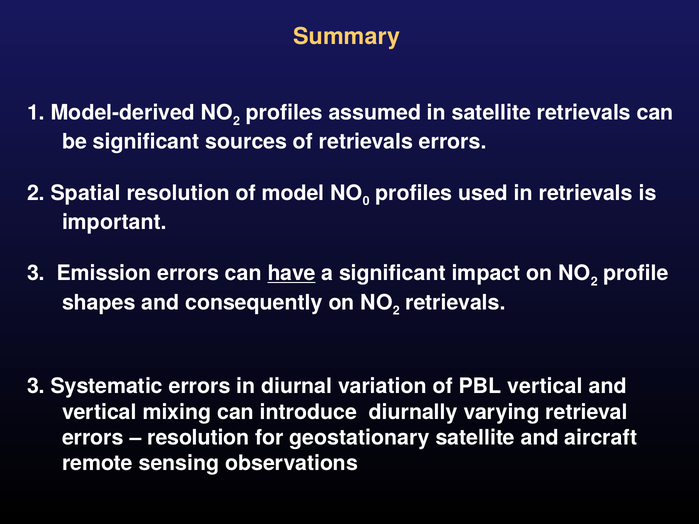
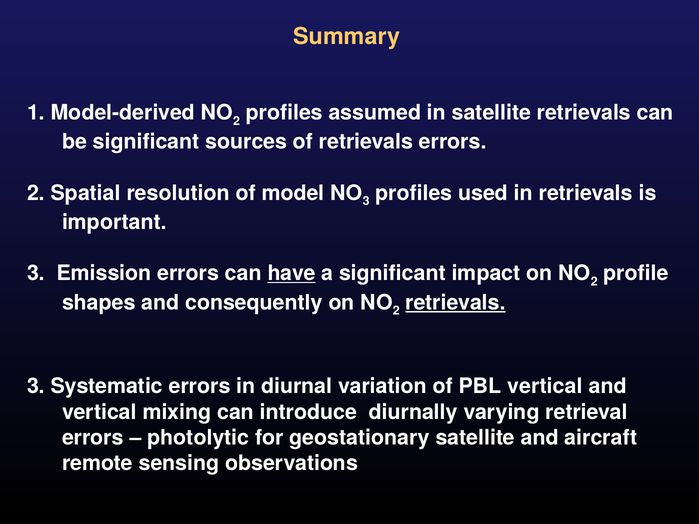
0: 0 -> 3 (366, 201)
retrievals underline: none -> present (455, 303)
resolution: resolution -> photolytic (198, 438)
